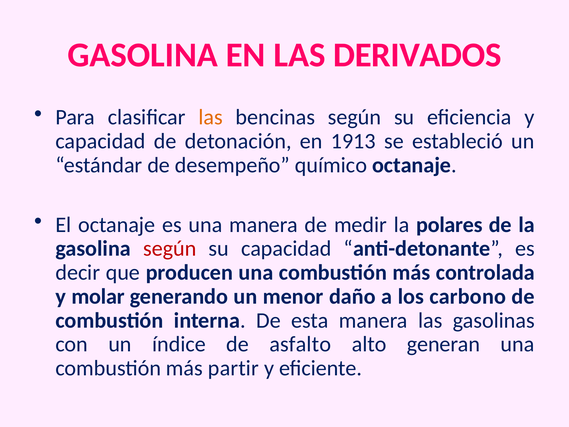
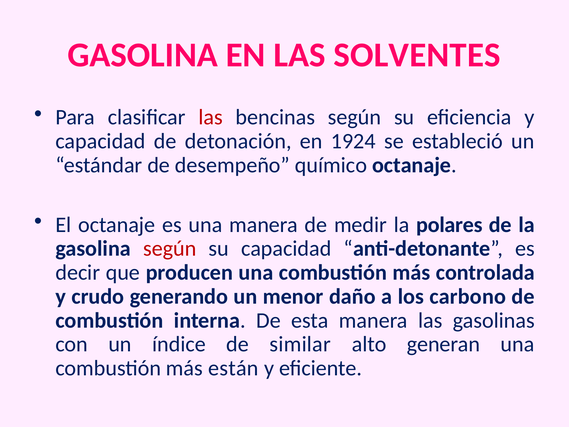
DERIVADOS: DERIVADOS -> SOLVENTES (417, 55)
las colour: orange -> red (211, 117)
1913: 1913 -> 1924 (353, 141)
molar: molar -> crudo (98, 296)
asfalto: asfalto -> similar (300, 344)
partir: partir -> están (233, 368)
